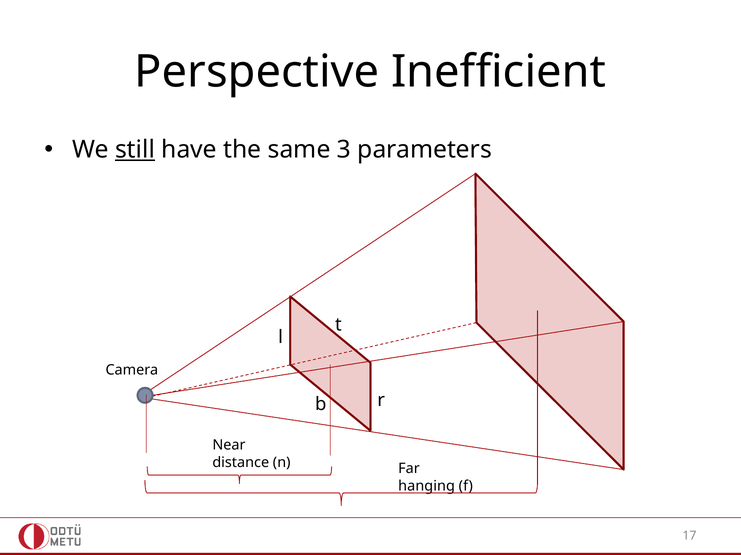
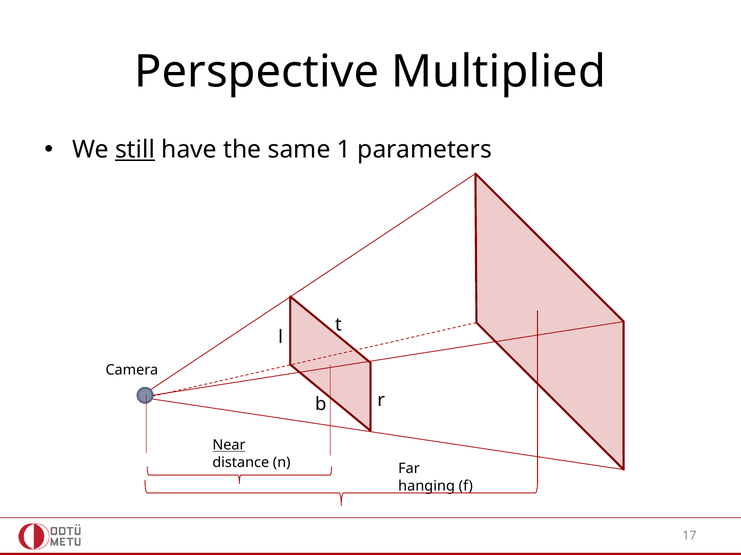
Inefficient: Inefficient -> Multiplied (499, 72)
3: 3 -> 1 (344, 150)
Near underline: none -> present (229, 446)
